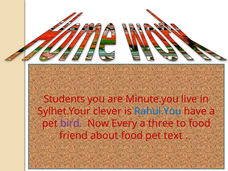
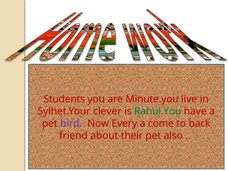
Rahul.You colour: blue -> green (158, 111)
three: three -> come (161, 123)
to food: food -> back (200, 123)
about food: food -> their (132, 136)
text: text -> also (173, 136)
